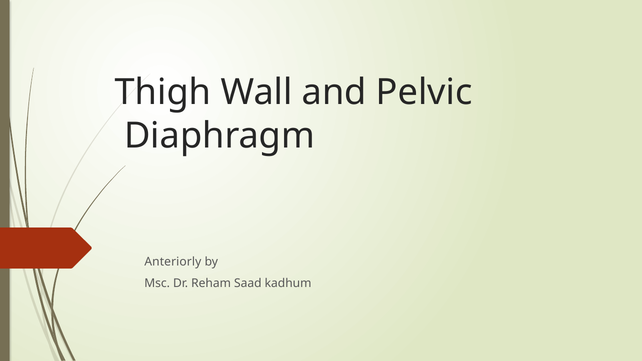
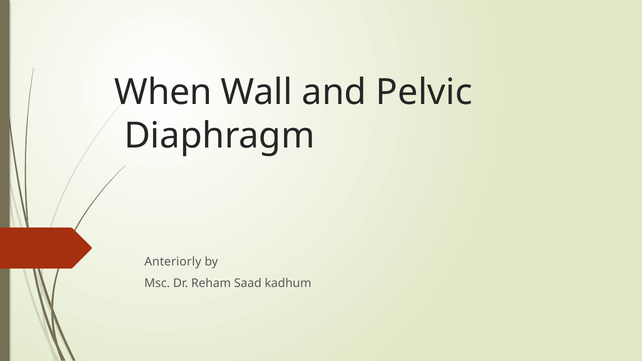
Thigh: Thigh -> When (163, 93)
